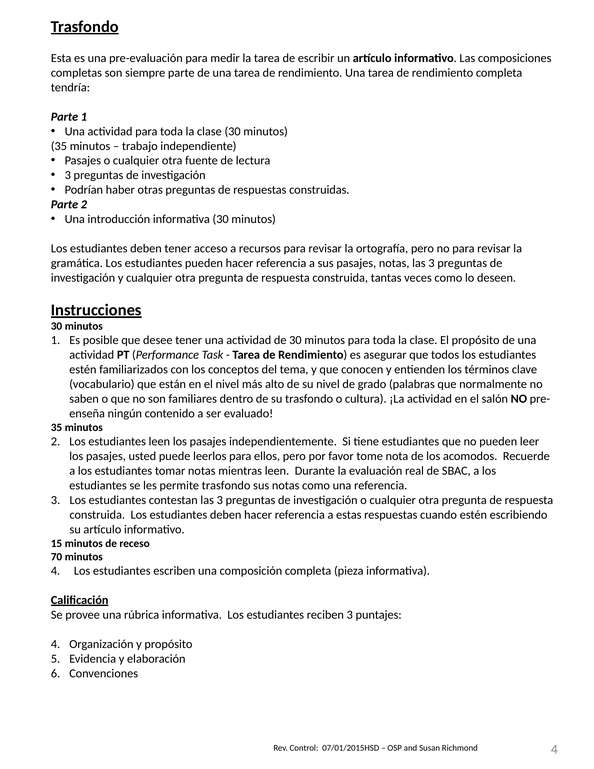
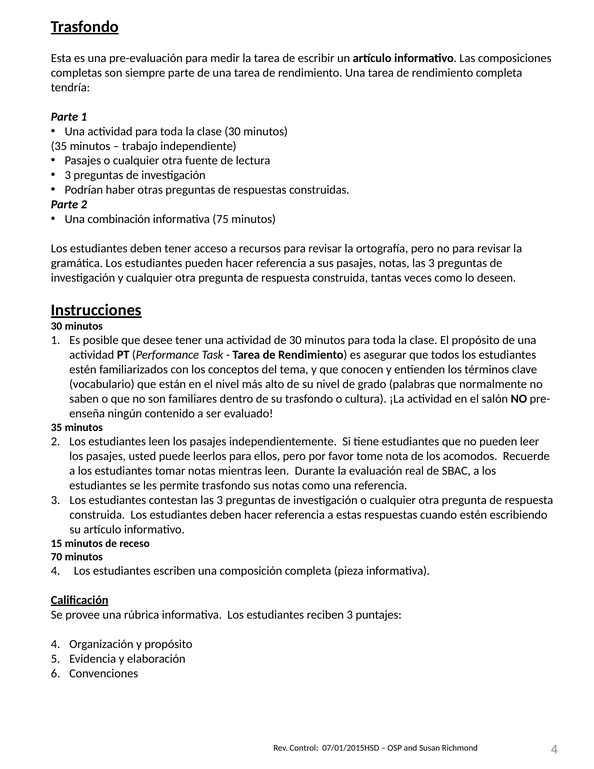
introducción: introducción -> combinación (119, 219)
informativa 30: 30 -> 75 (221, 219)
